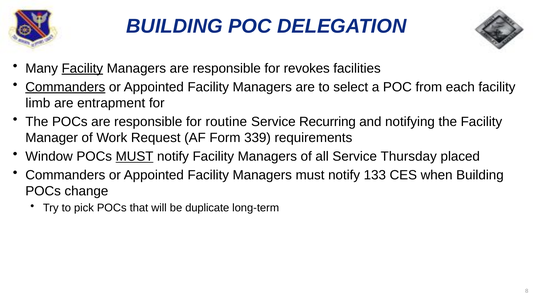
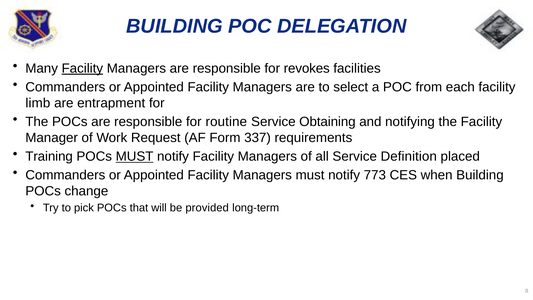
Commanders underline: present -> none (65, 87)
Recurring: Recurring -> Obtaining (327, 122)
339: 339 -> 337 (258, 138)
Window: Window -> Training (49, 156)
Thursday: Thursday -> Definition (409, 156)
133: 133 -> 773 (375, 175)
duplicate: duplicate -> provided (207, 208)
